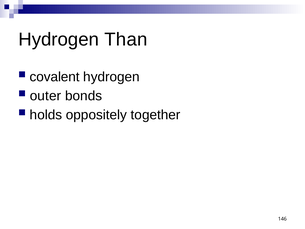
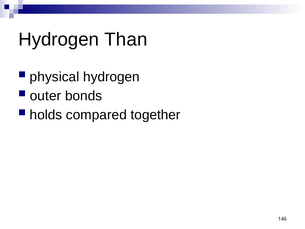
covalent: covalent -> physical (55, 77)
oppositely: oppositely -> compared (96, 115)
